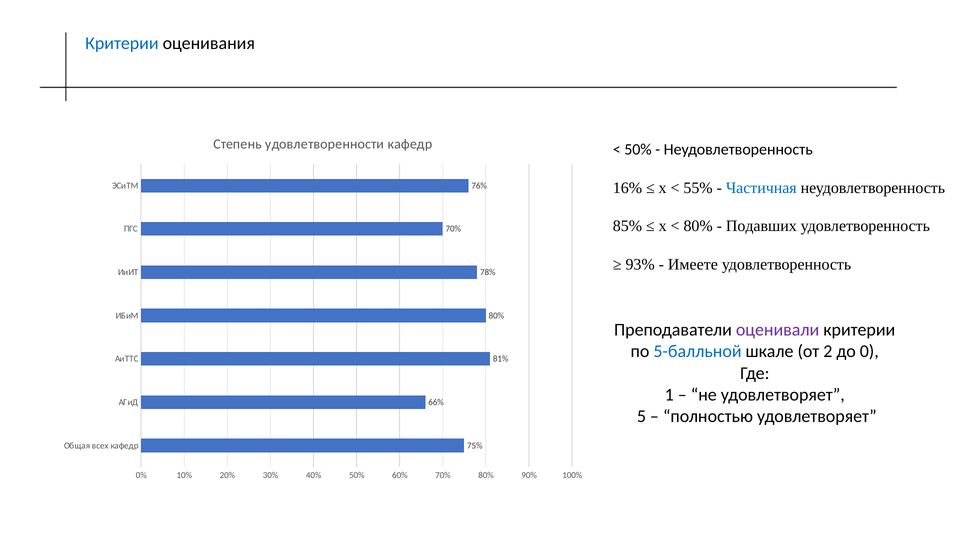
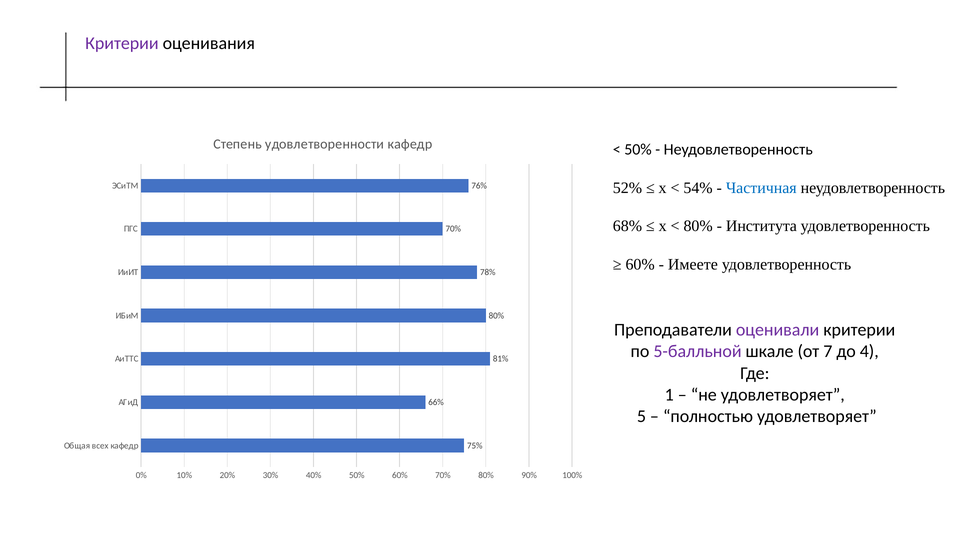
Критерии colour: blue -> purple (122, 44)
16%: 16% -> 52% (627, 188)
55%: 55% -> 54% (698, 188)
85%: 85% -> 68% (627, 226)
Подавших: Подавших -> Института (761, 226)
93%: 93% -> 60% (640, 264)
5-балльной colour: blue -> purple (697, 351)
2: 2 -> 7 (828, 351)
0: 0 -> 4 (869, 351)
